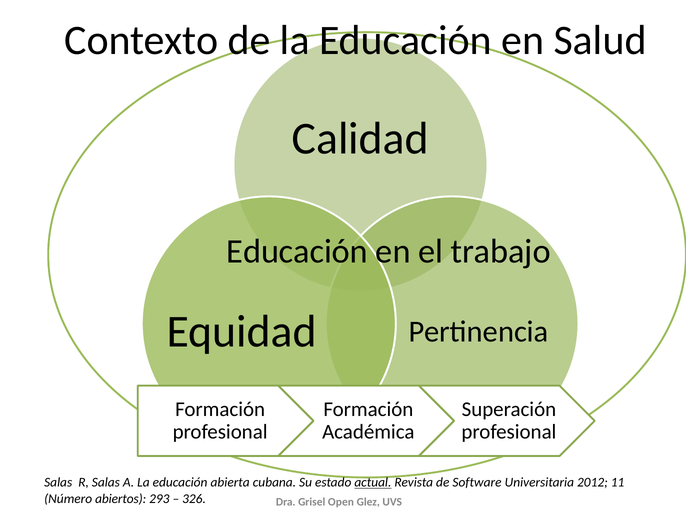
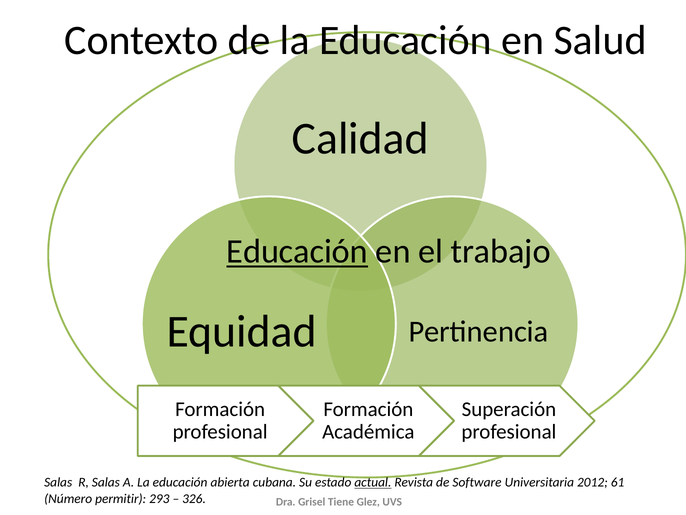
Educación underline: none -> present (297, 251)
11: 11 -> 61 (618, 482)
abiertos: abiertos -> permitir (121, 498)
Open: Open -> Tiene (341, 502)
